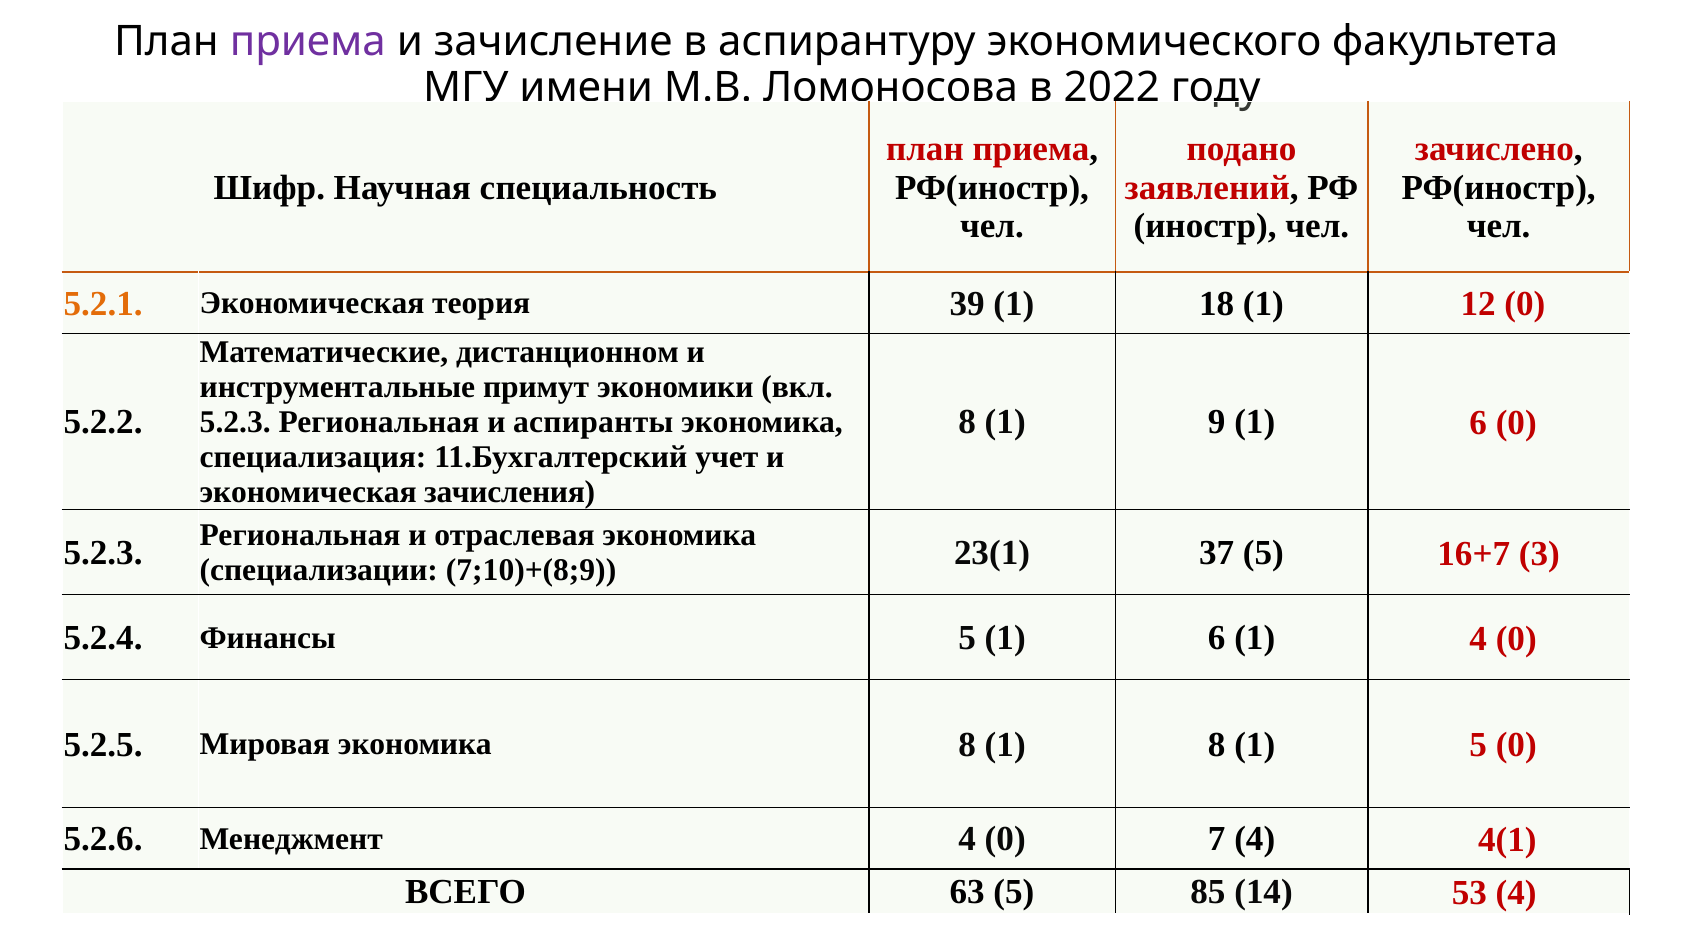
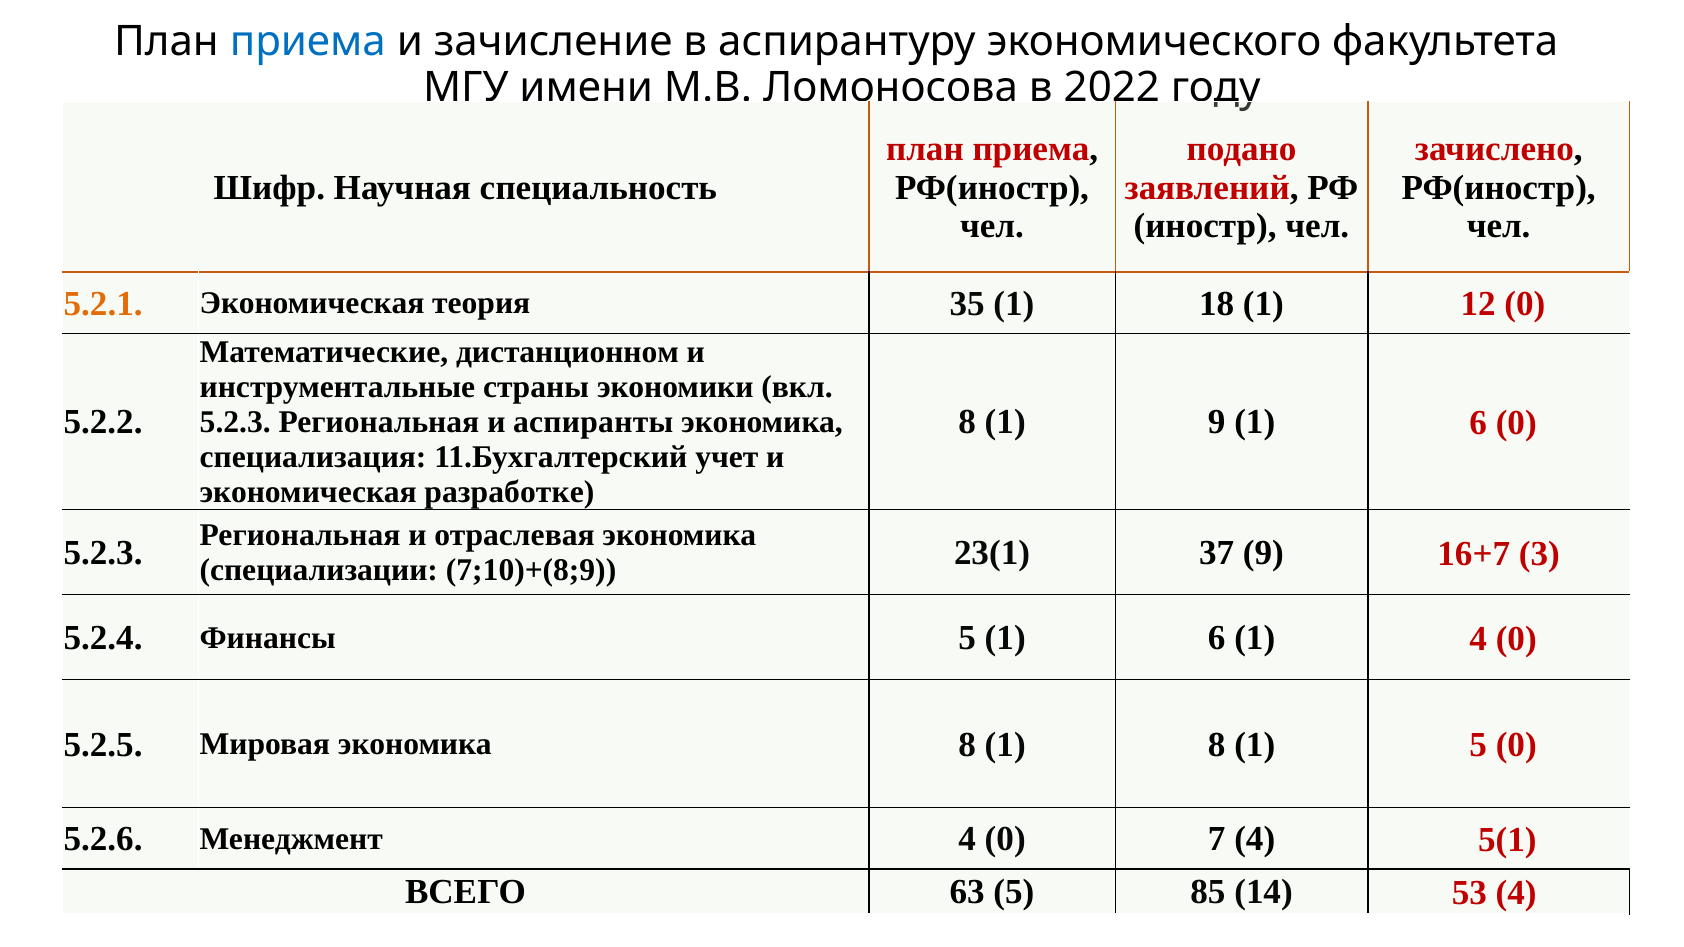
приема colour: purple -> blue (308, 42)
39: 39 -> 35 (967, 304)
примут: примут -> страны (536, 387)
зачисления: зачисления -> разработке (509, 492)
37 5: 5 -> 9 (1263, 553)
4(1: 4(1 -> 5(1 (1507, 840)
